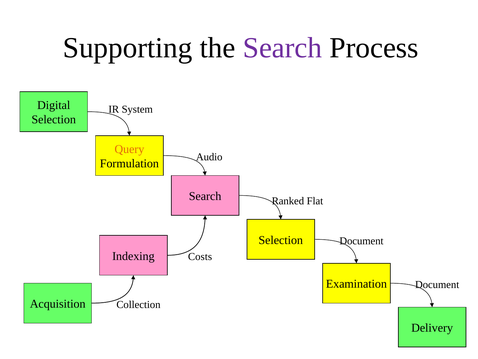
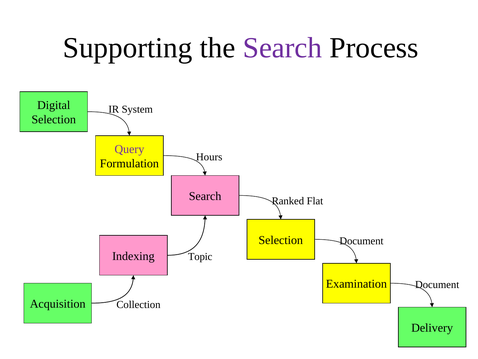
Query colour: orange -> purple (129, 149)
Audio: Audio -> Hours (209, 157)
Costs: Costs -> Topic (200, 256)
